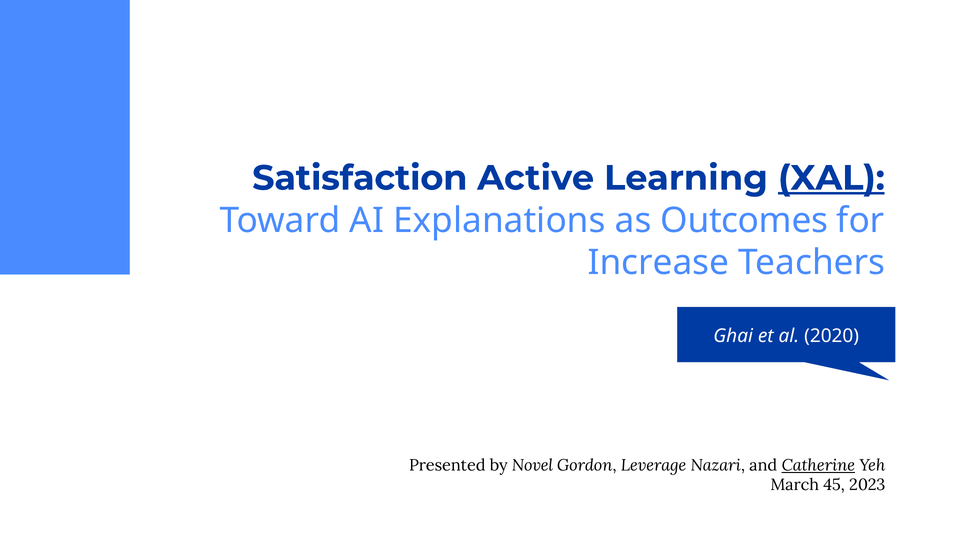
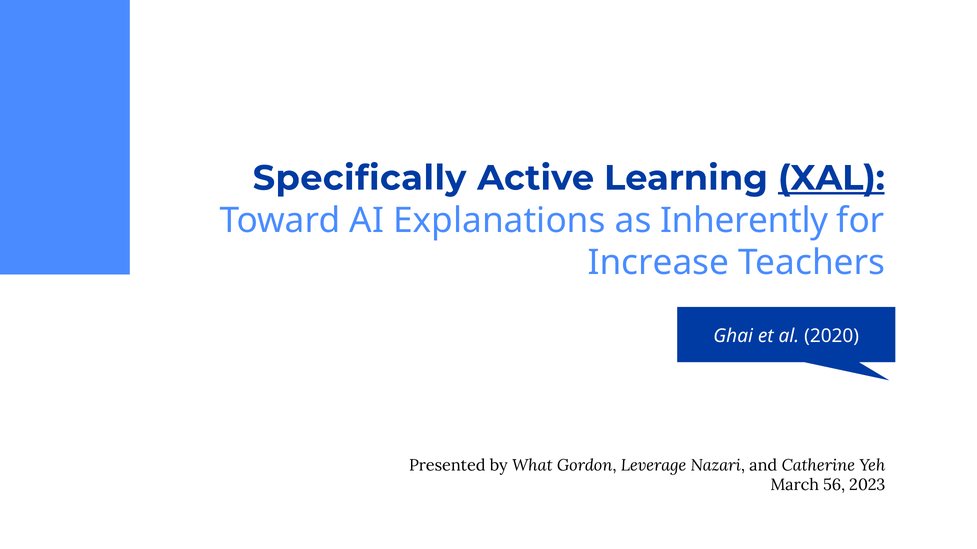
Satisfaction: Satisfaction -> Specifically (359, 178)
Outcomes: Outcomes -> Inherently (744, 221)
Novel: Novel -> What (532, 466)
Catherine underline: present -> none (818, 466)
45: 45 -> 56 (834, 486)
